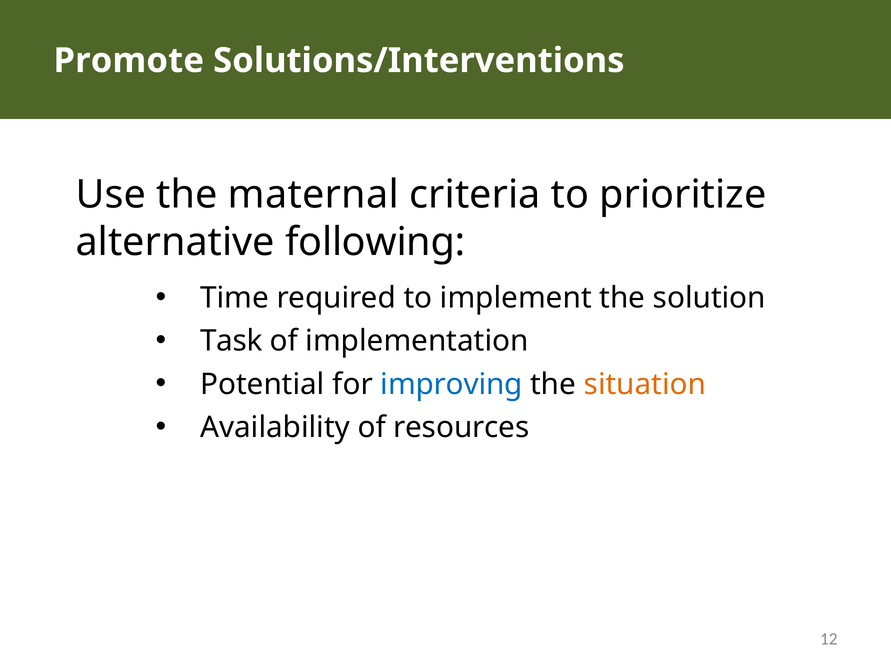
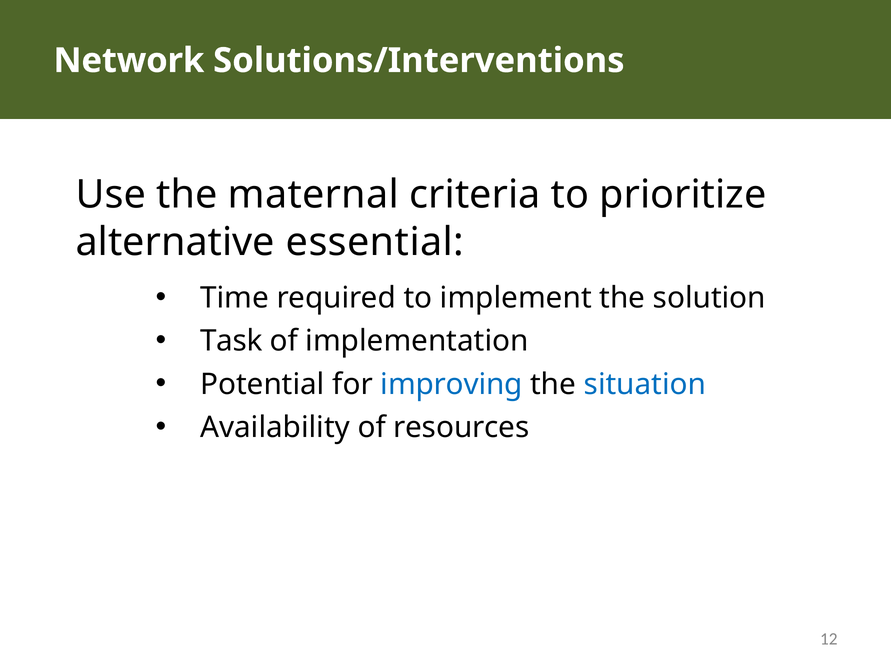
Promote: Promote -> Network (129, 61)
following: following -> essential (375, 242)
situation colour: orange -> blue (645, 384)
